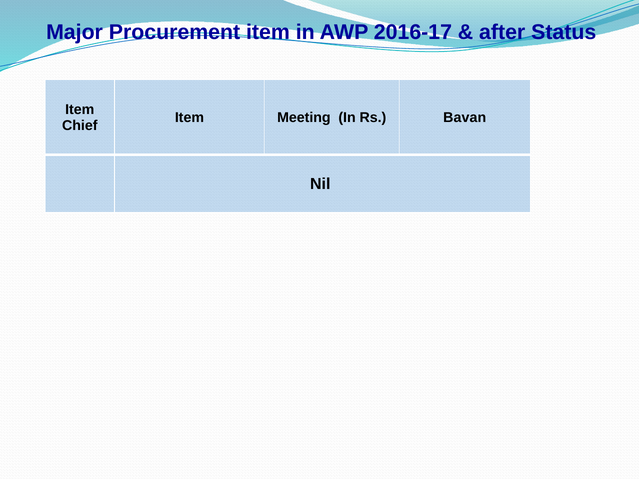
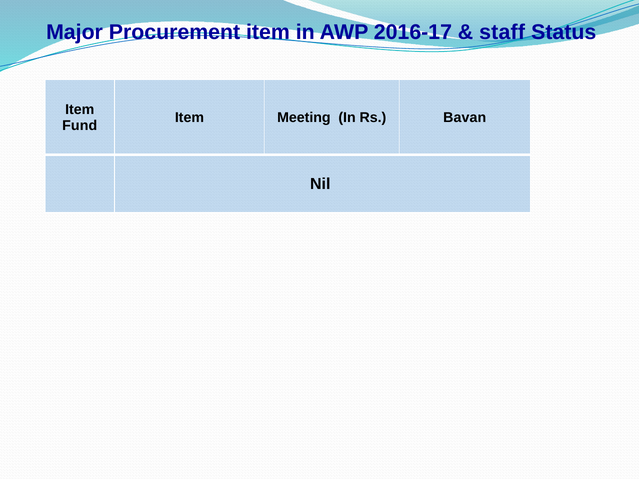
after: after -> staff (502, 32)
Chief: Chief -> Fund (80, 126)
